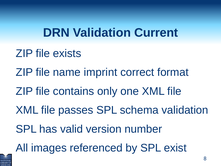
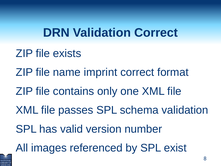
Validation Current: Current -> Correct (156, 33)
